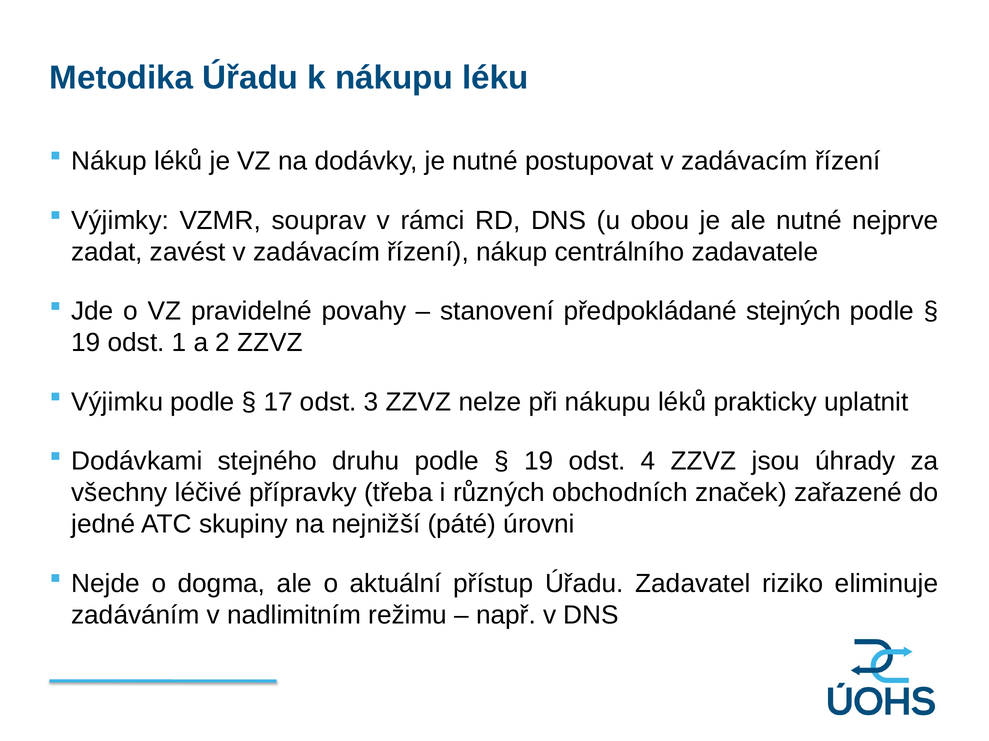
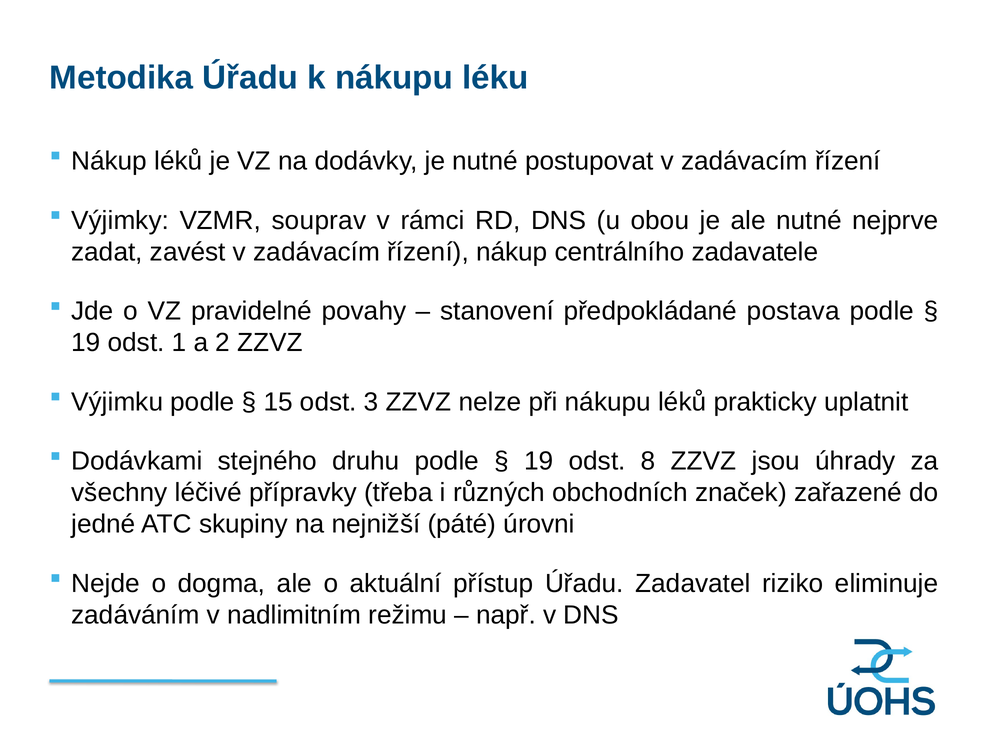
stejných: stejných -> postava (793, 311)
17: 17 -> 15 (278, 402)
4: 4 -> 8 (648, 462)
